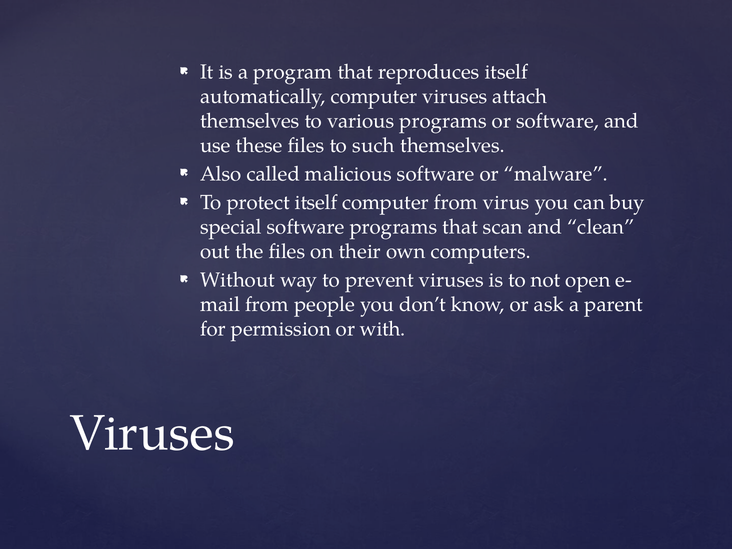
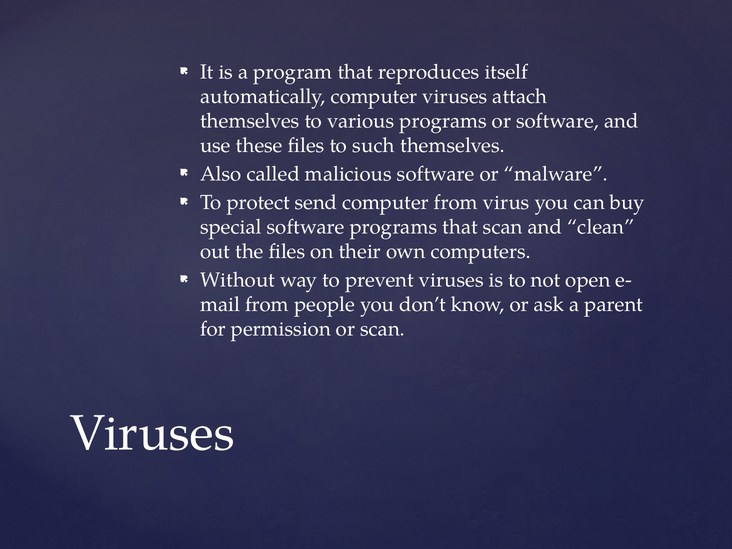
protect itself: itself -> send (316, 203)
or with: with -> scan (383, 329)
